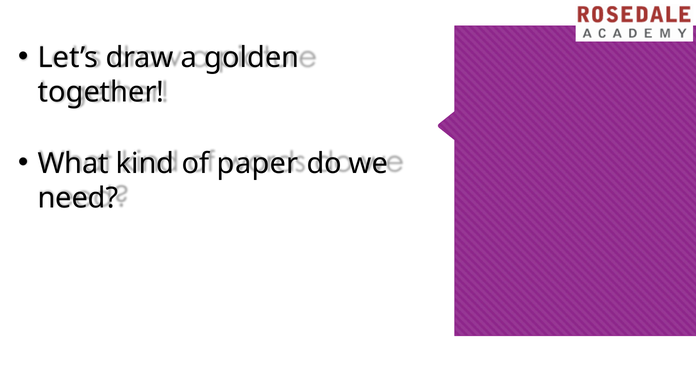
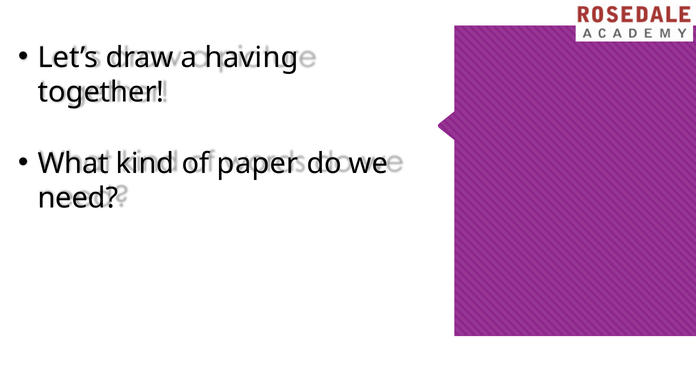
golden: golden -> having (252, 57)
